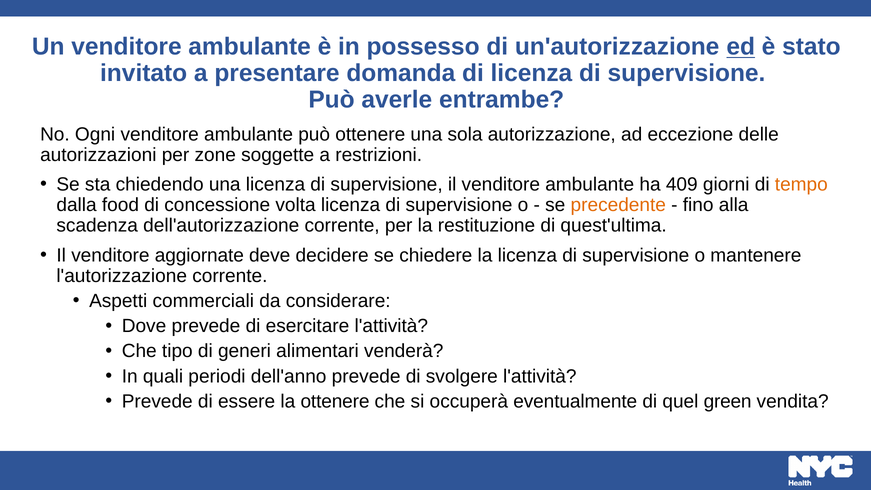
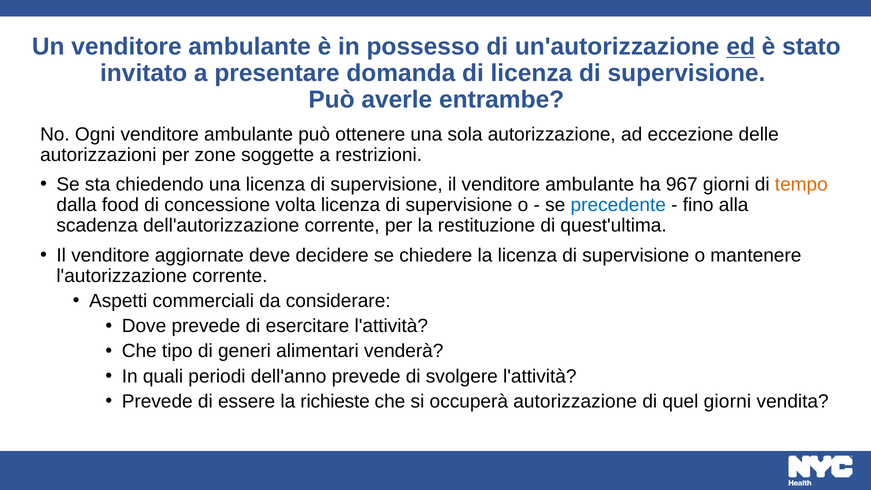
409: 409 -> 967 (682, 184)
precedente colour: orange -> blue (618, 205)
la ottenere: ottenere -> richieste (335, 401)
occuperà eventualmente: eventualmente -> autorizzazione (575, 401)
quel green: green -> giorni (727, 401)
